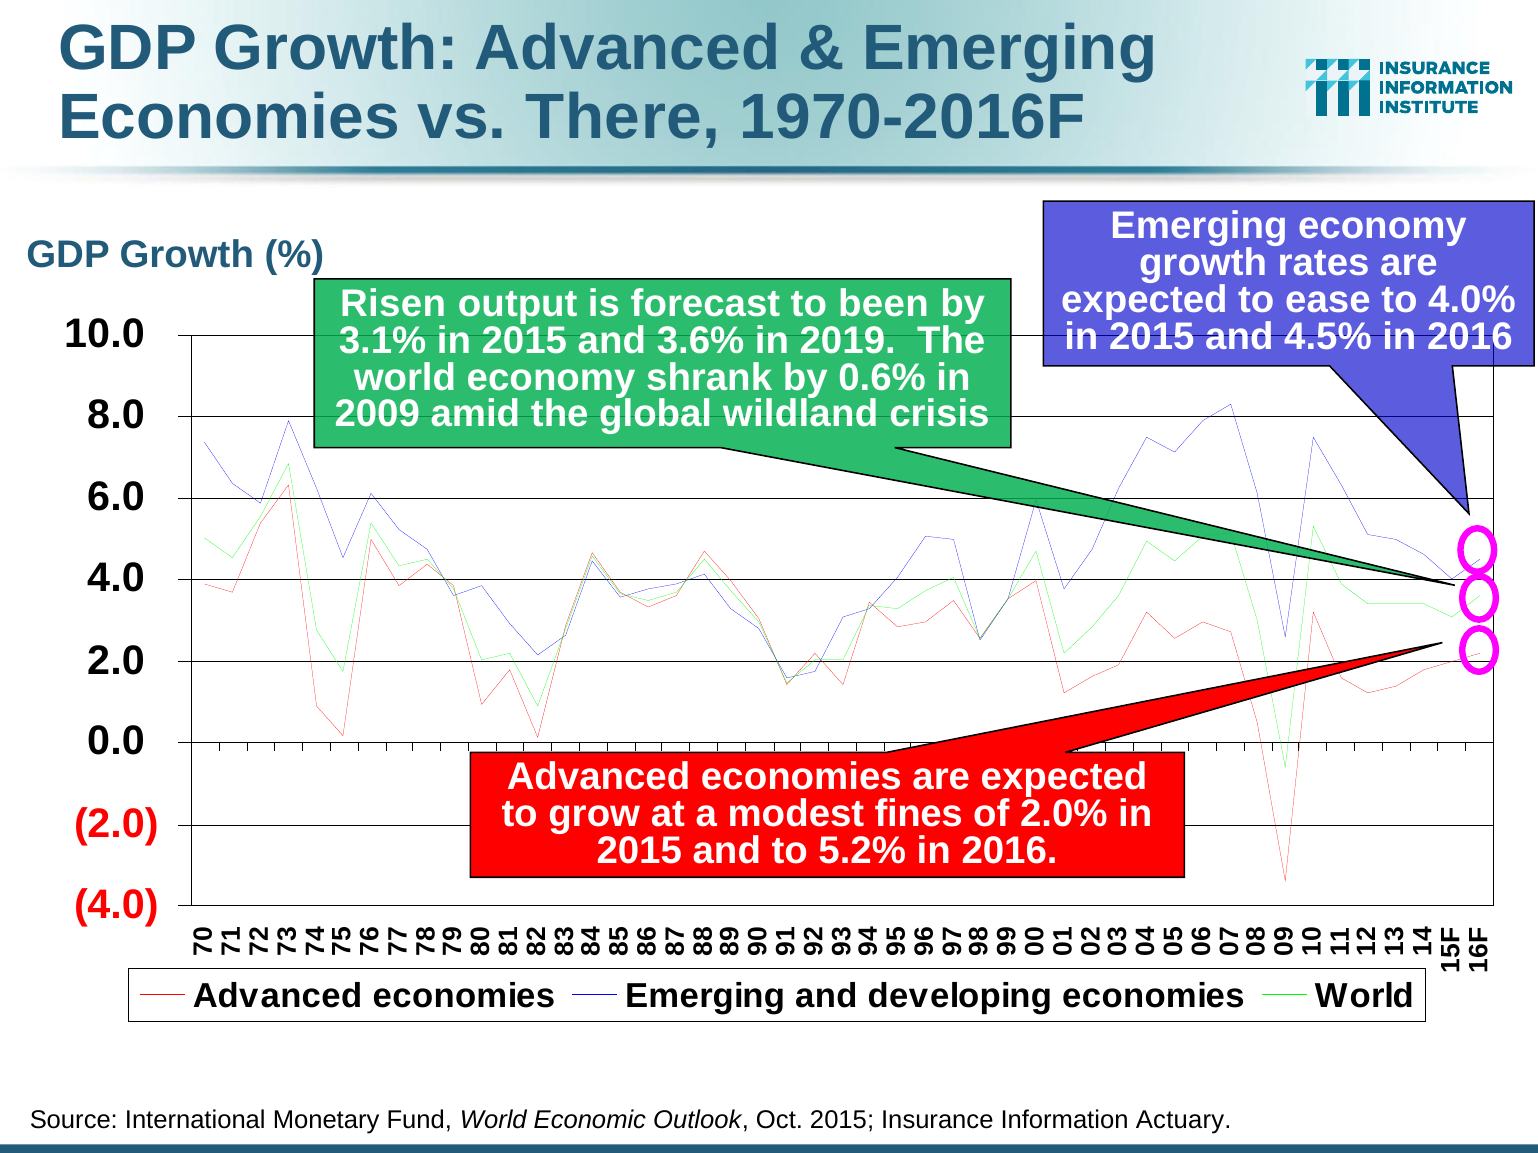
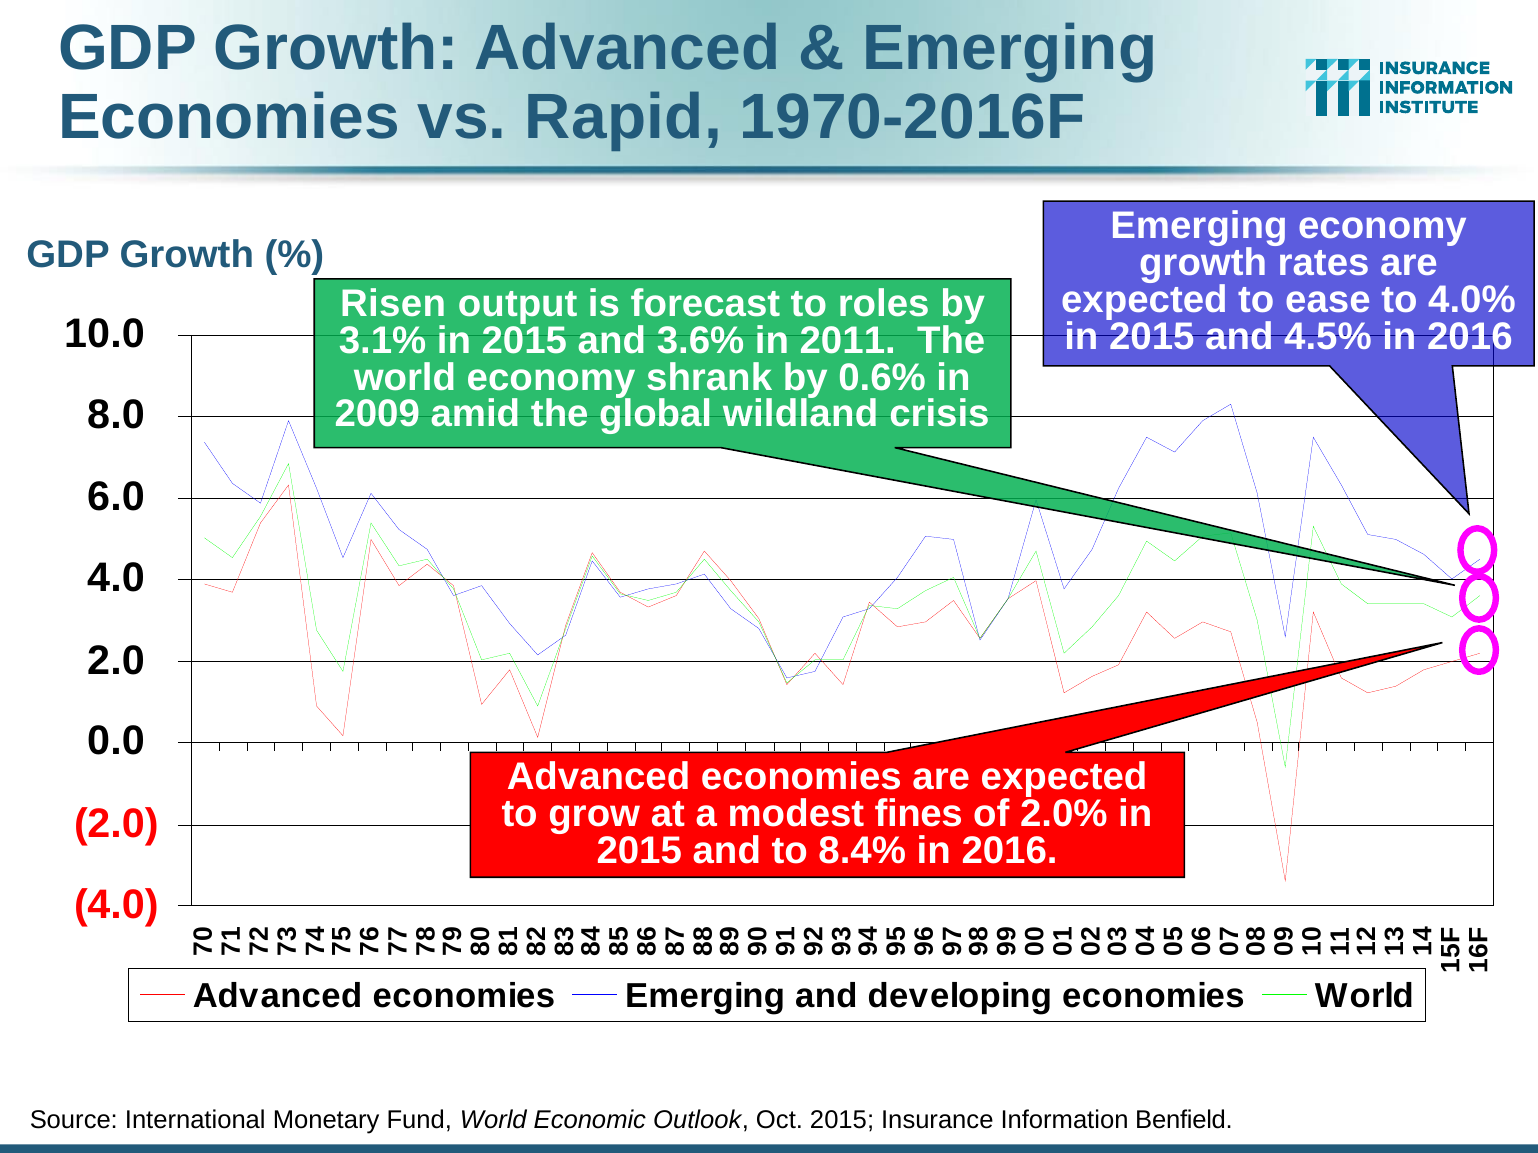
There: There -> Rapid (623, 118)
been: been -> roles (884, 304)
2019: 2019 -> 2011 (848, 341)
5.2%: 5.2% -> 8.4% (862, 851)
Actuary: Actuary -> Benfield (1184, 1120)
